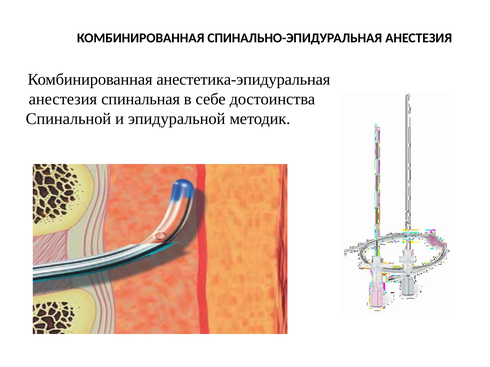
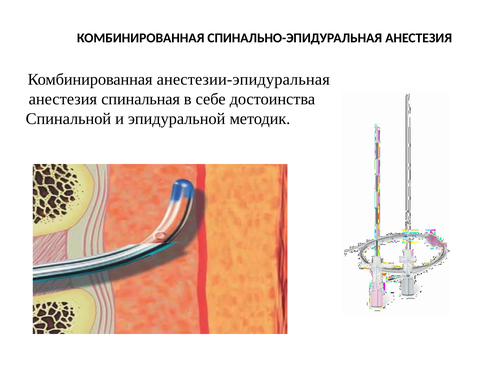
анестетика-эпидуральная: анестетика-эпидуральная -> анестезии-эпидуральная (243, 80)
